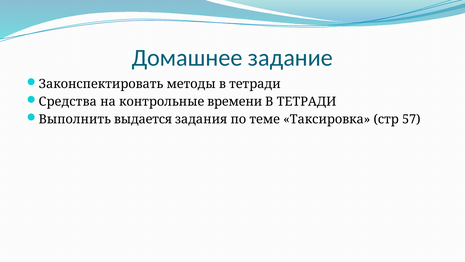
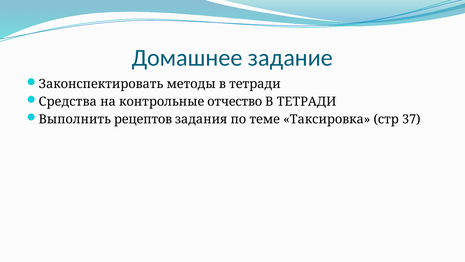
времени: времени -> отчество (235, 102)
выдается: выдается -> рецептов (143, 119)
57: 57 -> 37 (411, 119)
